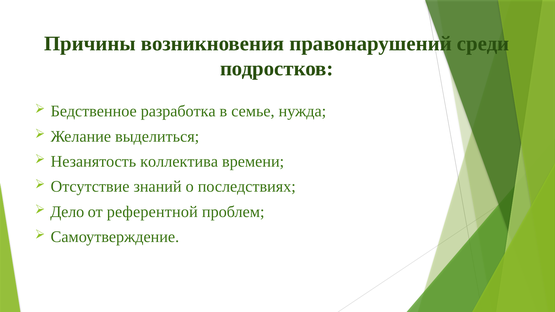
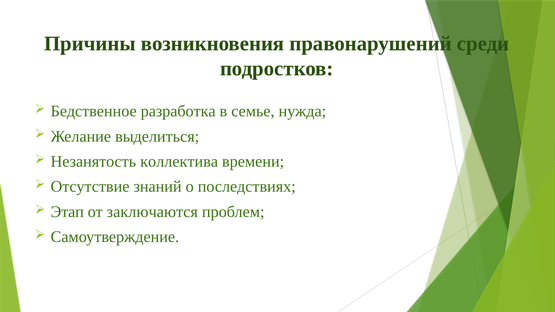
Дело: Дело -> Этап (67, 212)
референтной: референтной -> заключаются (152, 212)
